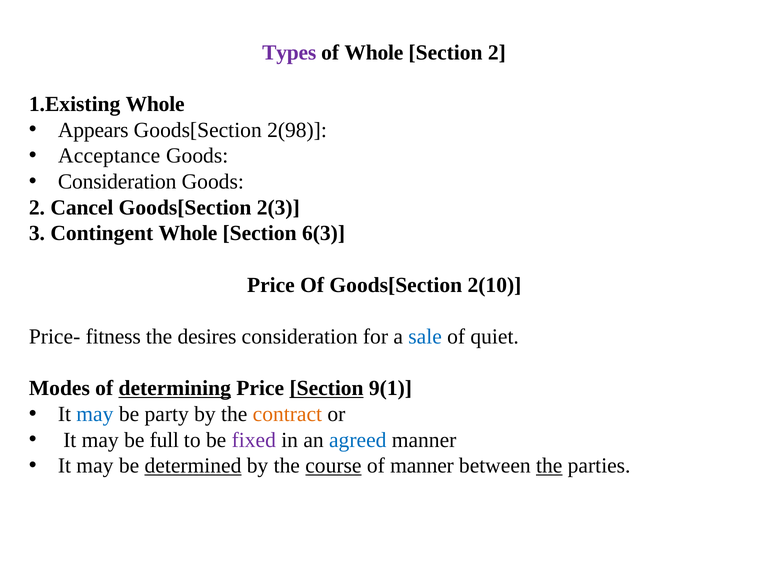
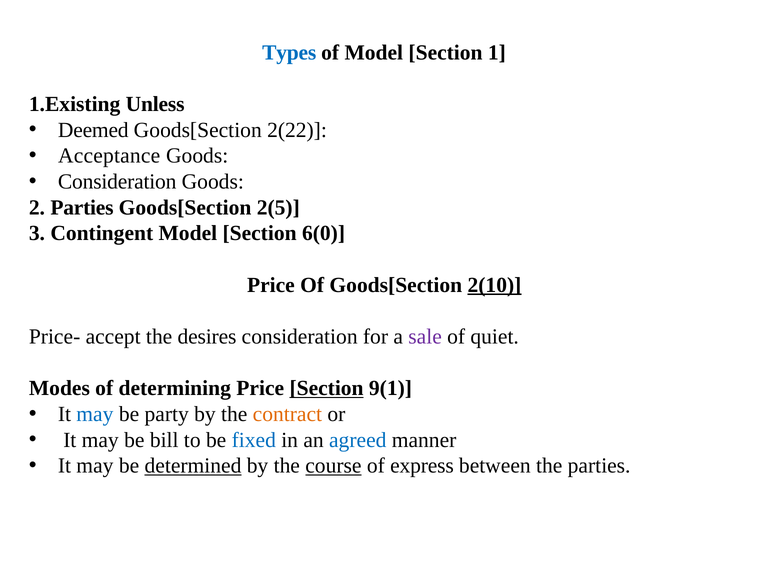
Types colour: purple -> blue (289, 52)
of Whole: Whole -> Model (374, 52)
Section 2: 2 -> 1 (497, 52)
1.Existing Whole: Whole -> Unless (155, 104)
Appears: Appears -> Deemed (93, 130)
2(98: 2(98 -> 2(22 (297, 130)
2 Cancel: Cancel -> Parties (82, 207)
2(3: 2(3 -> 2(5 (278, 207)
Contingent Whole: Whole -> Model (188, 233)
6(3: 6(3 -> 6(0 (324, 233)
2(10 underline: none -> present (494, 285)
fitness: fitness -> accept (113, 336)
sale colour: blue -> purple (425, 336)
determining underline: present -> none (175, 388)
full: full -> bill (164, 440)
fixed colour: purple -> blue (254, 440)
of manner: manner -> express (422, 465)
the underline: present -> none (549, 465)
